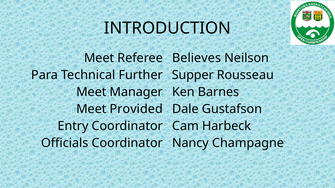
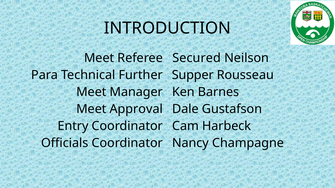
Believes: Believes -> Secured (197, 58)
Provided: Provided -> Approval (136, 109)
